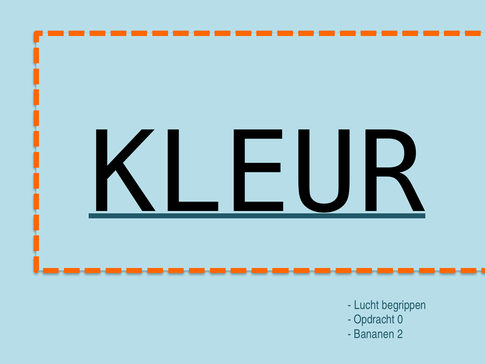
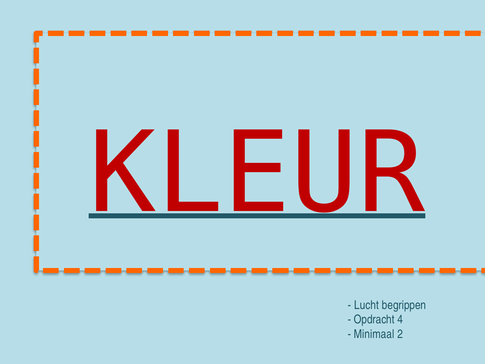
KLEUR colour: black -> red (257, 174)
0: 0 -> 4 (400, 319)
Bananen: Bananen -> Minimaal (374, 334)
